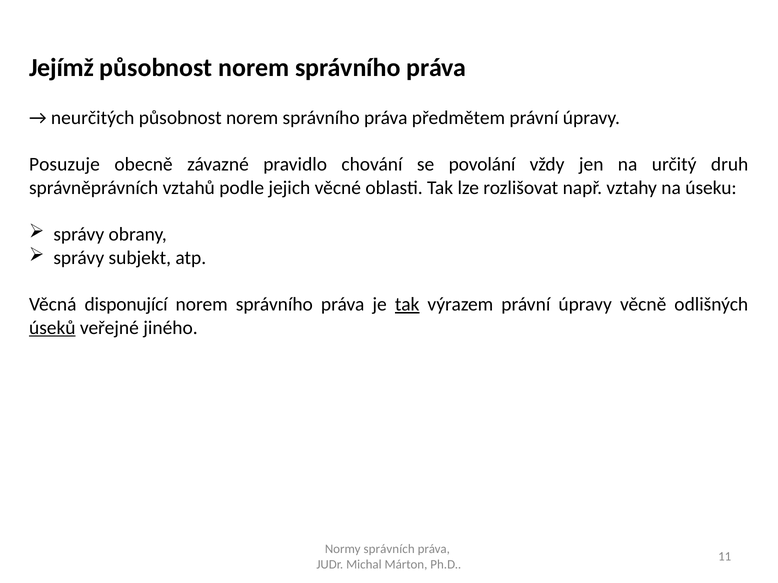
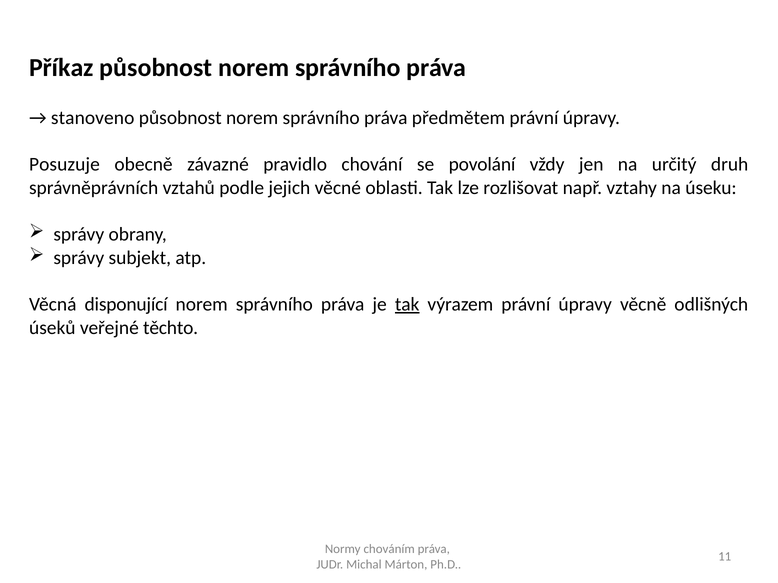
Jejímž: Jejímž -> Příkaz (61, 68)
neurčitých: neurčitých -> stanoveno (93, 118)
úseků underline: present -> none (52, 328)
jiného: jiného -> těchto (171, 328)
správních: správních -> chováním (389, 549)
